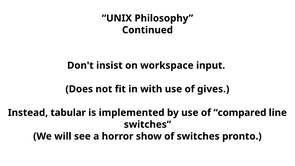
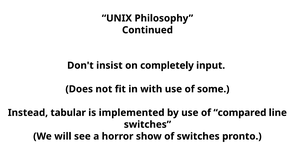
workspace: workspace -> completely (167, 65)
gives: gives -> some (213, 89)
